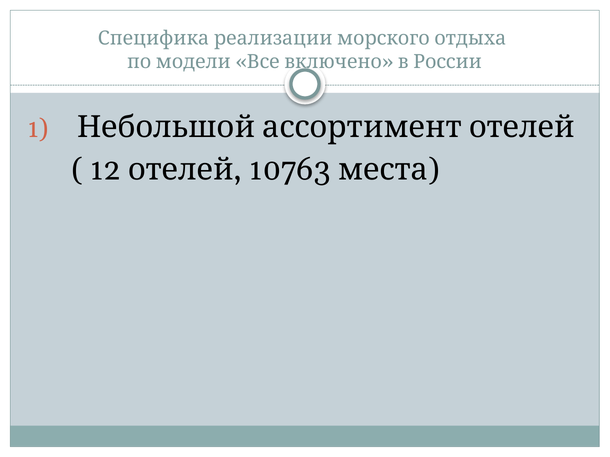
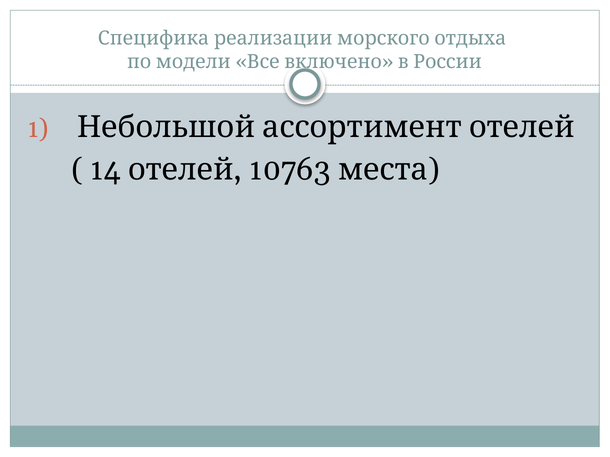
12: 12 -> 14 (106, 170)
